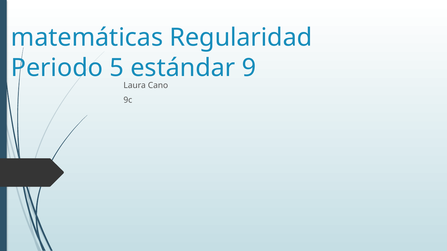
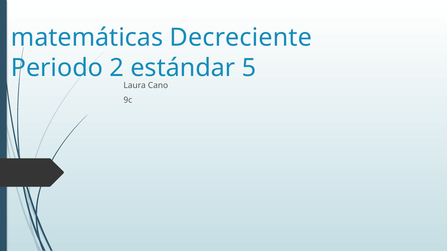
Regularidad: Regularidad -> Decreciente (241, 38)
5: 5 -> 2 (117, 68)
9: 9 -> 5 (249, 68)
